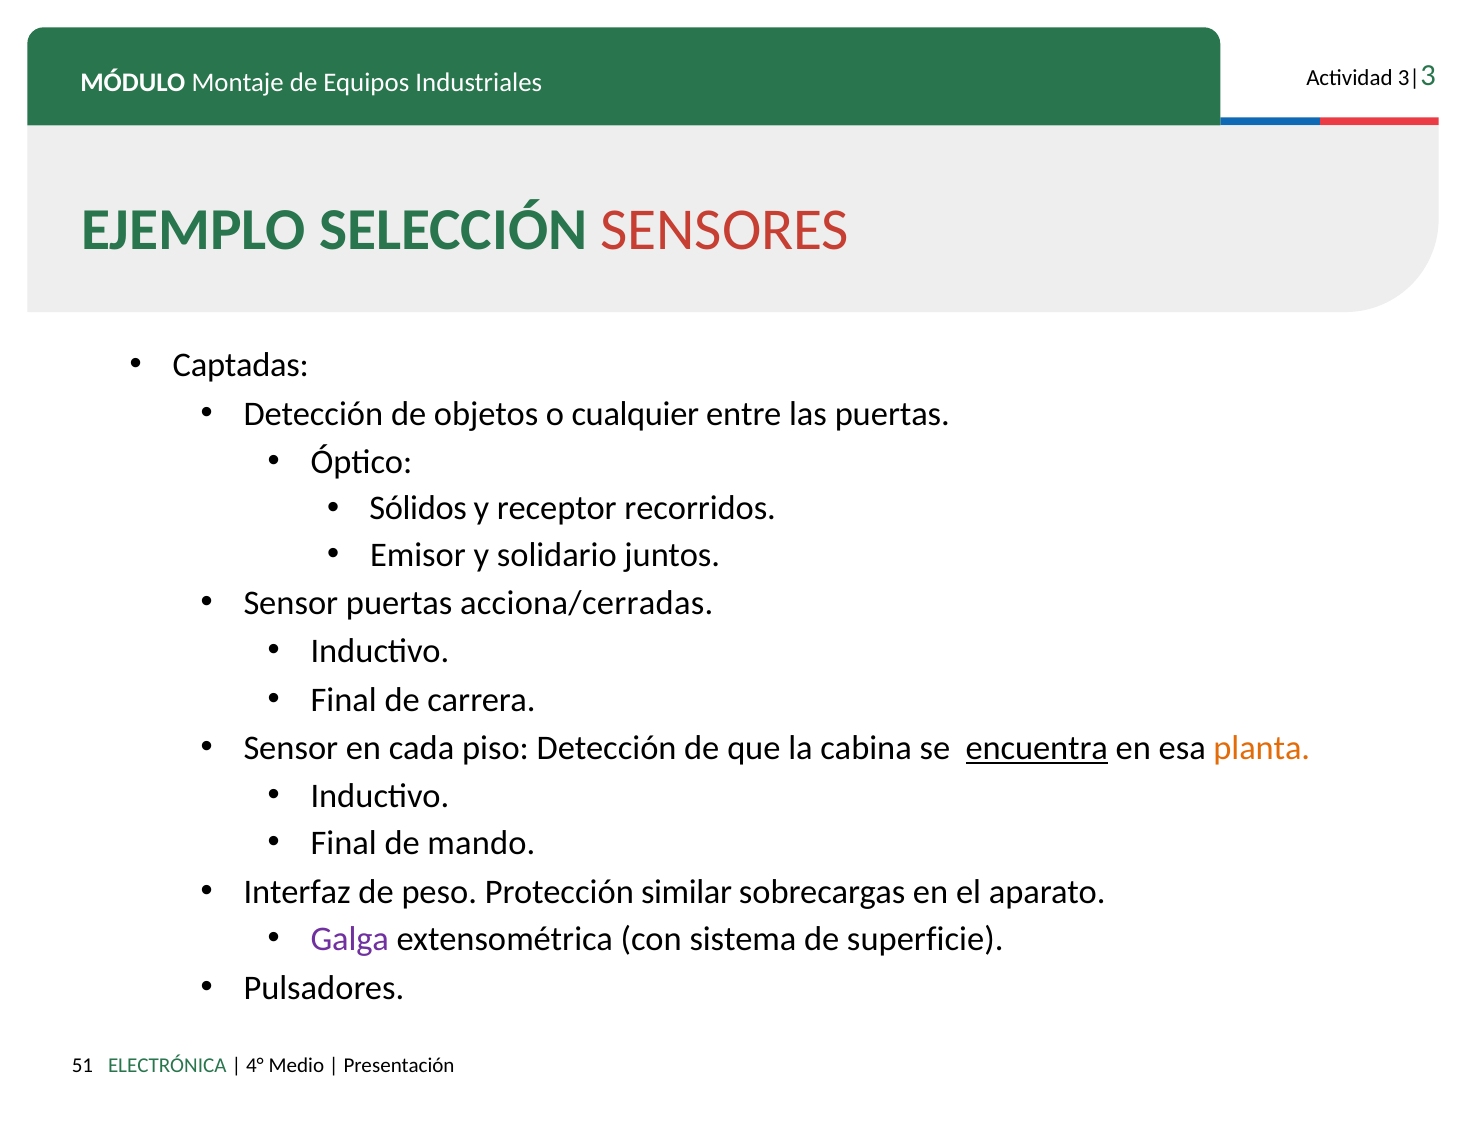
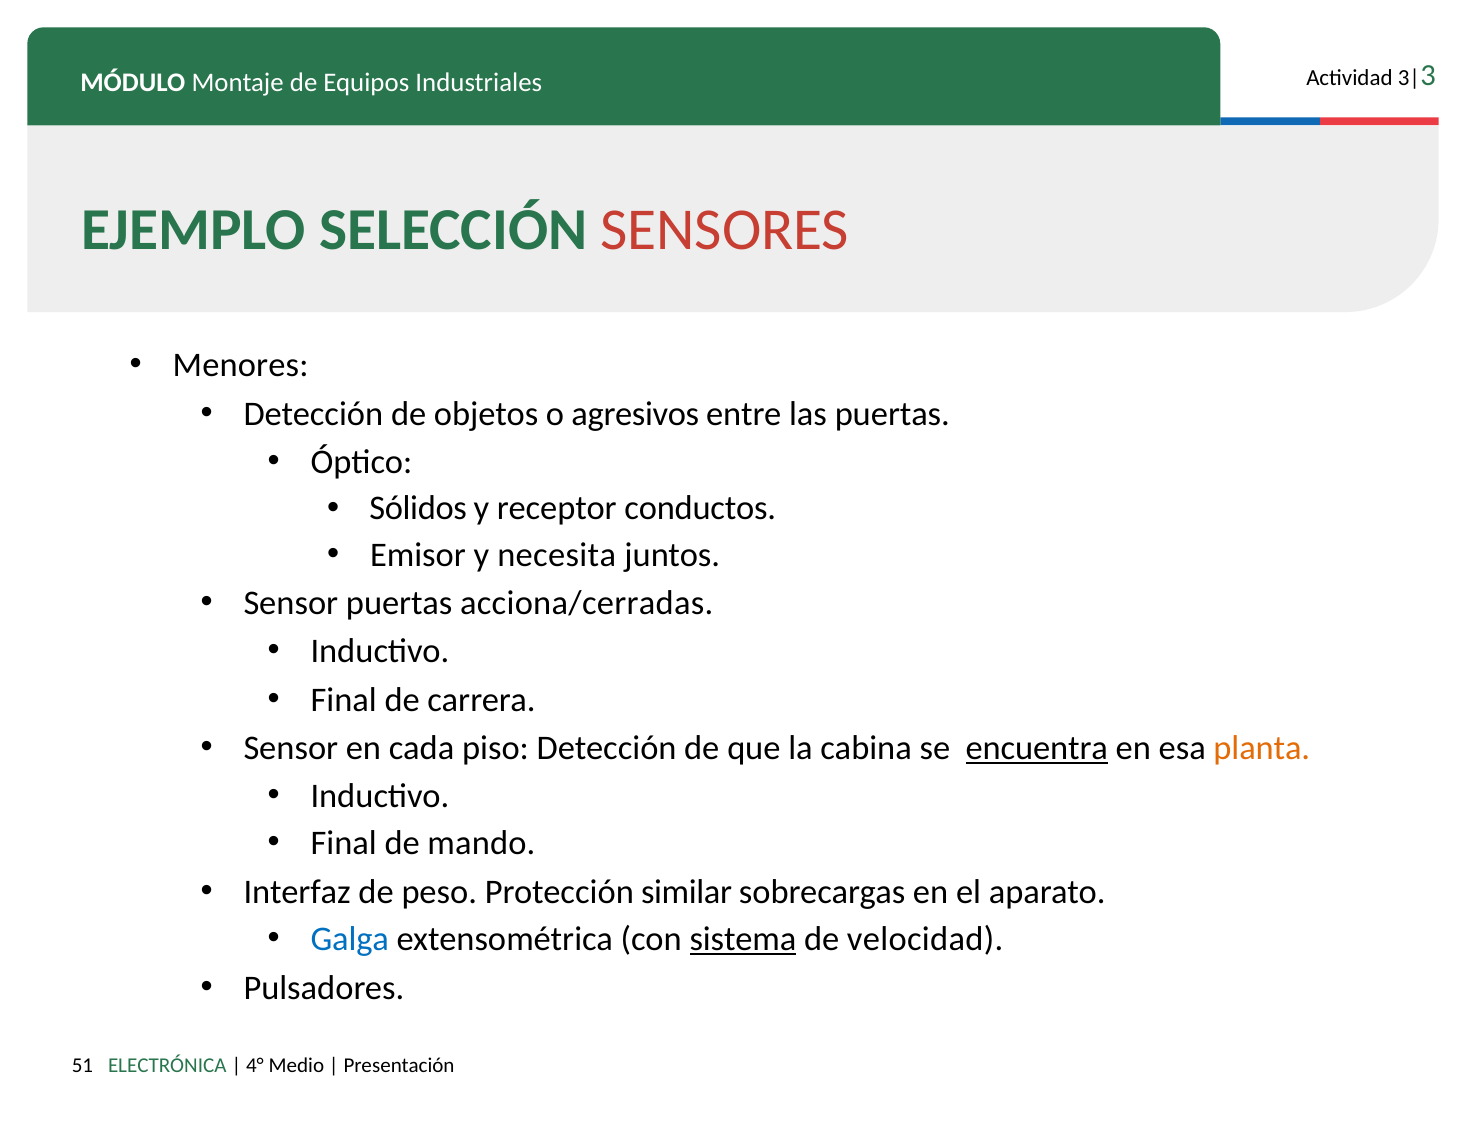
Captadas: Captadas -> Menores (241, 365)
cualquier: cualquier -> agresivos (635, 414)
recorridos: recorridos -> conductos (700, 509)
solidario: solidario -> necesita (557, 555)
Galga colour: purple -> blue (350, 939)
sistema underline: none -> present (743, 939)
superficie: superficie -> velocidad (925, 939)
